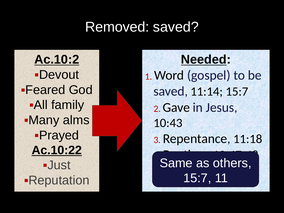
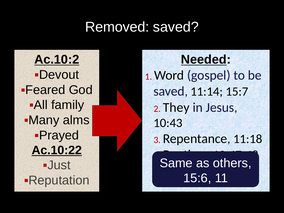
Gave: Gave -> They (176, 107)
15:7: 15:7 -> 15:6 (197, 178)
